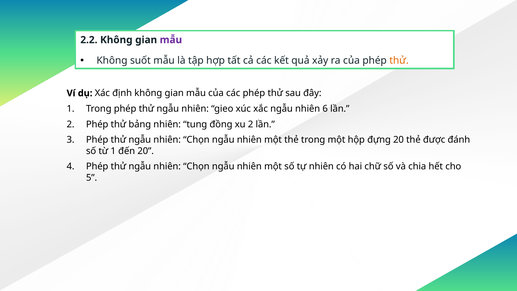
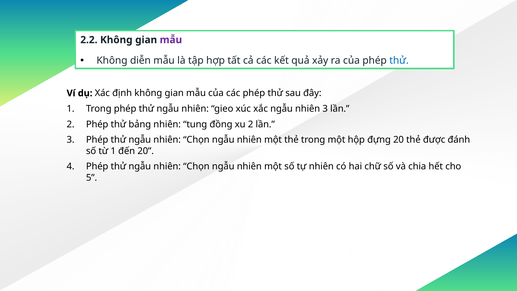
suốt: suốt -> diễn (140, 61)
thử colour: orange -> blue (399, 61)
nhiên 6: 6 -> 3 (325, 109)
